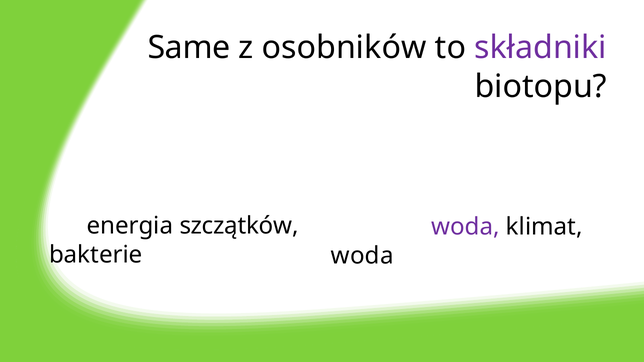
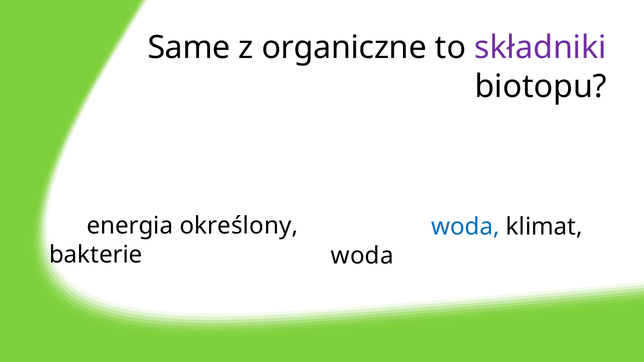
osobników: osobników -> organiczne (344, 48)
szczątków: szczątków -> określony (239, 226)
woda colour: purple -> blue (466, 227)
